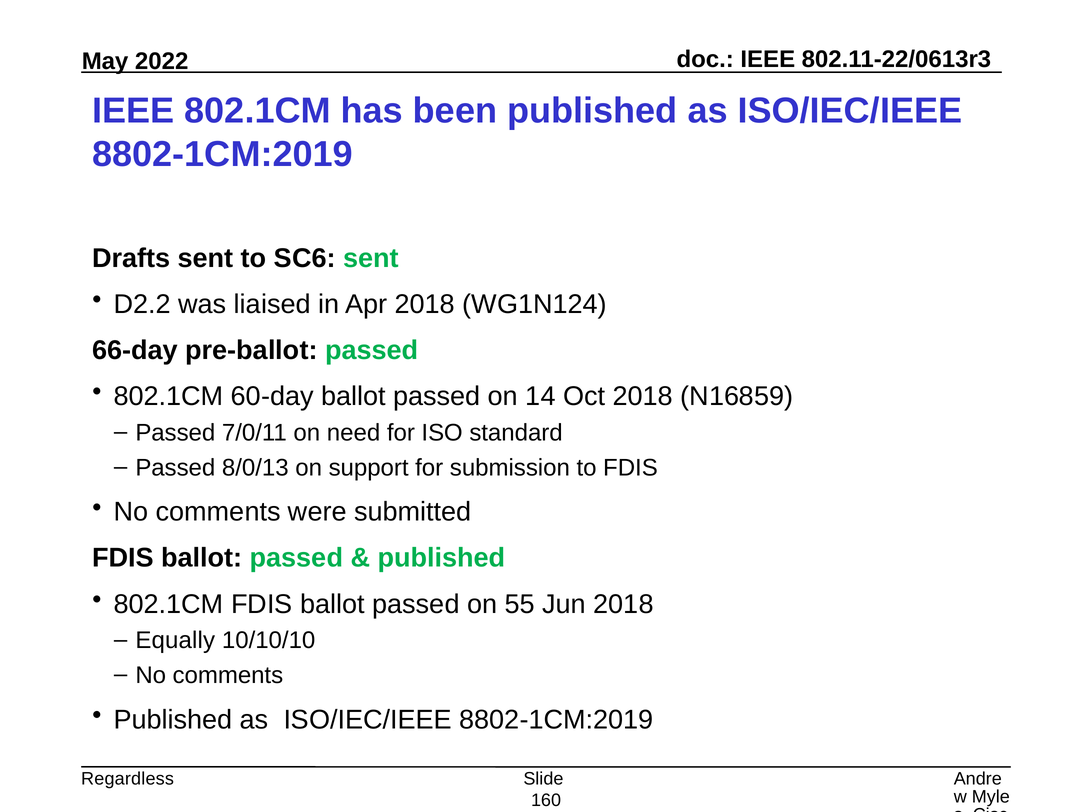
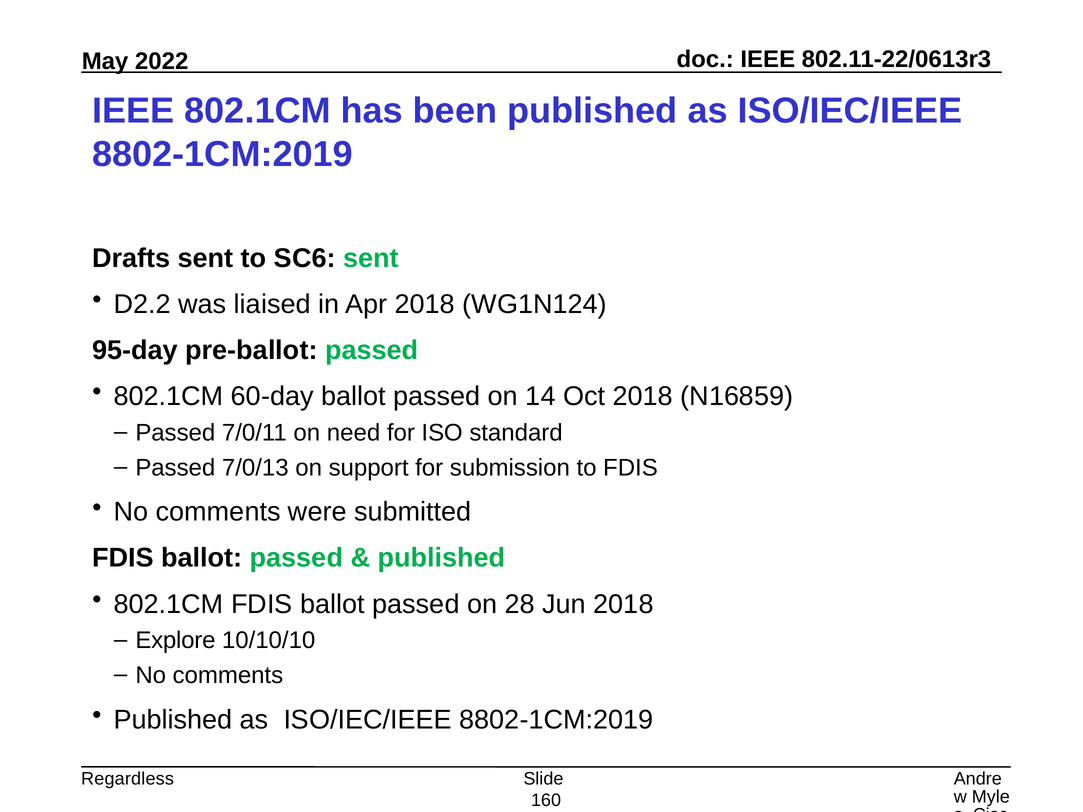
66-day: 66-day -> 95-day (135, 350)
8/0/13: 8/0/13 -> 7/0/13 (255, 468)
55: 55 -> 28 (520, 604)
Equally: Equally -> Explore (175, 641)
